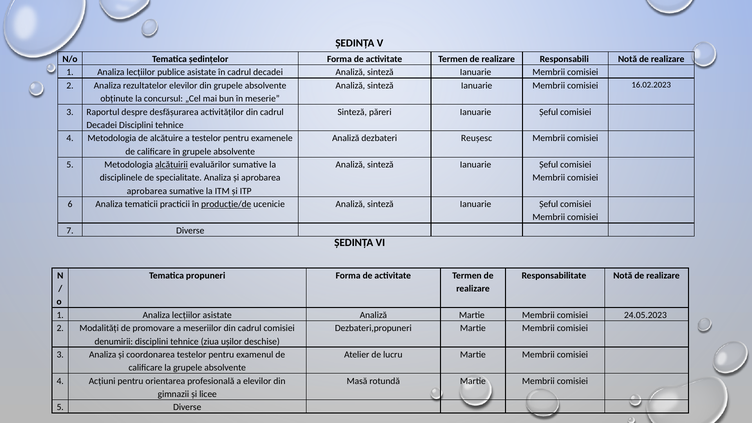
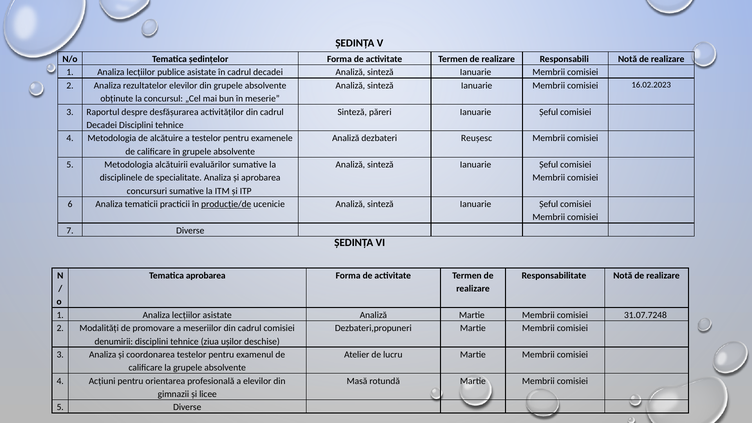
alcătuirii underline: present -> none (171, 165)
aprobarea: aprobarea -> concursuri (147, 191)
Tematica propuneri: propuneri -> aprobarea (206, 276)
24.05.2023: 24.05.2023 -> 31.07.7248 (645, 315)
